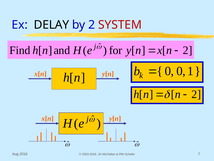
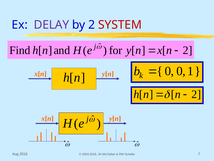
DELAY colour: black -> purple (51, 25)
